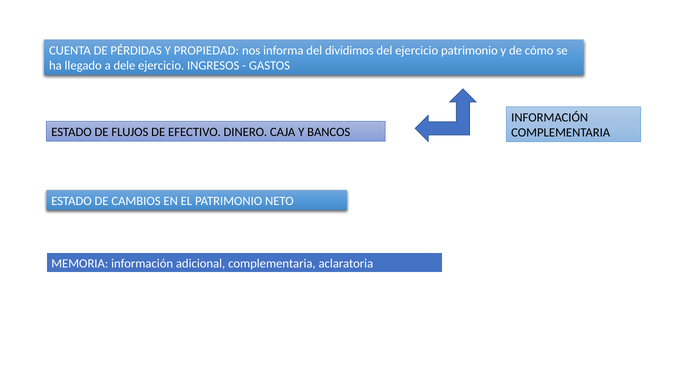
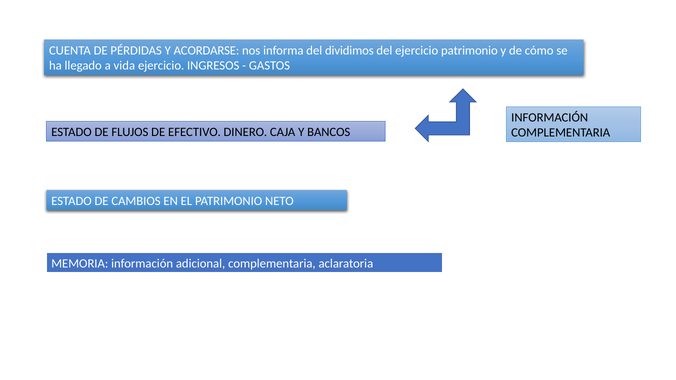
PROPIEDAD: PROPIEDAD -> ACORDARSE (206, 51)
dele: dele -> vida (124, 66)
